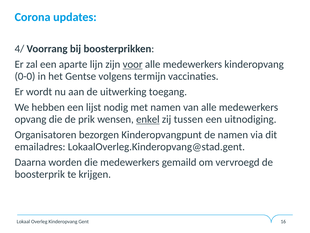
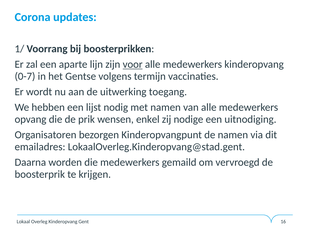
4/: 4/ -> 1/ (19, 49)
0-0: 0-0 -> 0-7 (25, 76)
enkel underline: present -> none (148, 119)
tussen: tussen -> nodige (188, 119)
